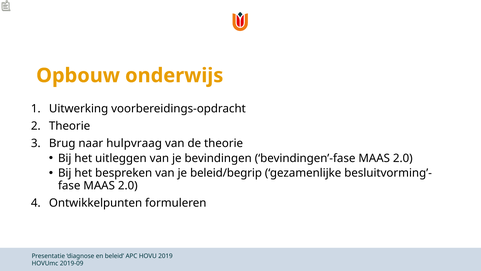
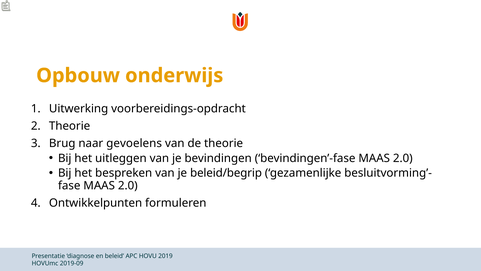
hulpvraag: hulpvraag -> gevoelens (134, 143)
